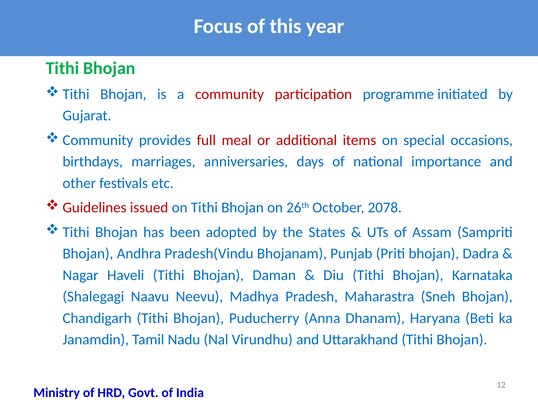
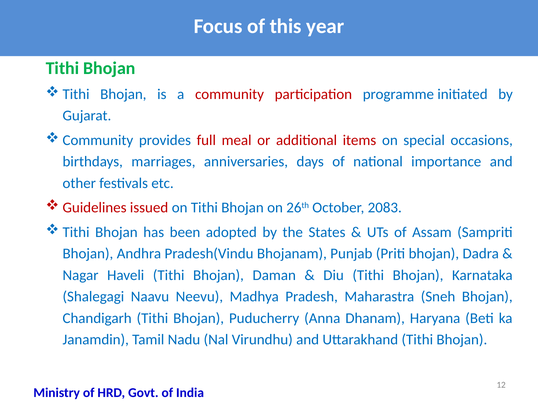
2078: 2078 -> 2083 (385, 208)
